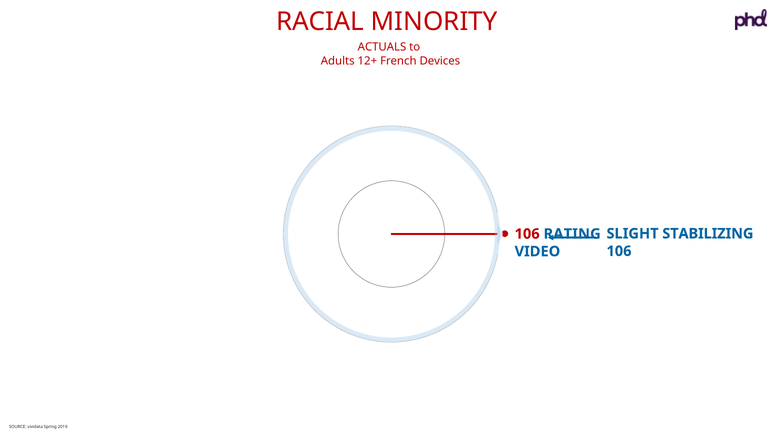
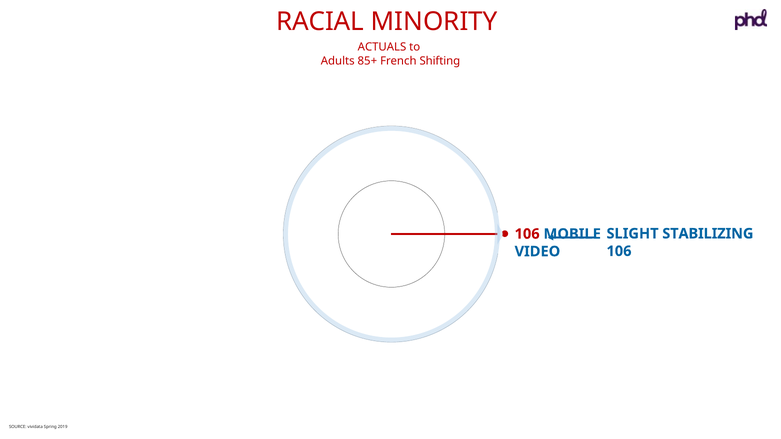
12+: 12+ -> 85+ (367, 61)
Devices: Devices -> Shifting (440, 61)
RATING: RATING -> MOBILE (572, 234)
